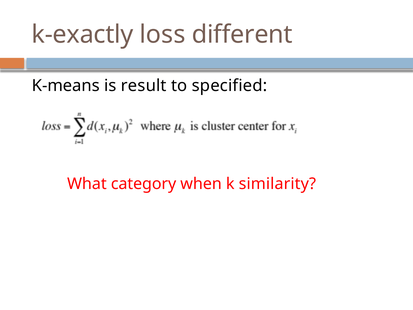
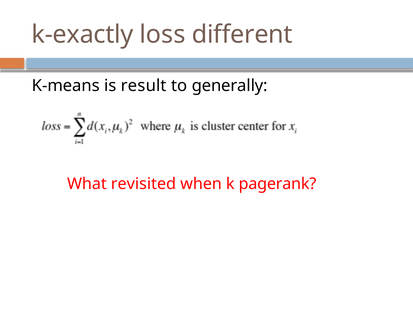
specified: specified -> generally (230, 85)
category: category -> revisited (143, 184)
similarity: similarity -> pagerank (277, 184)
